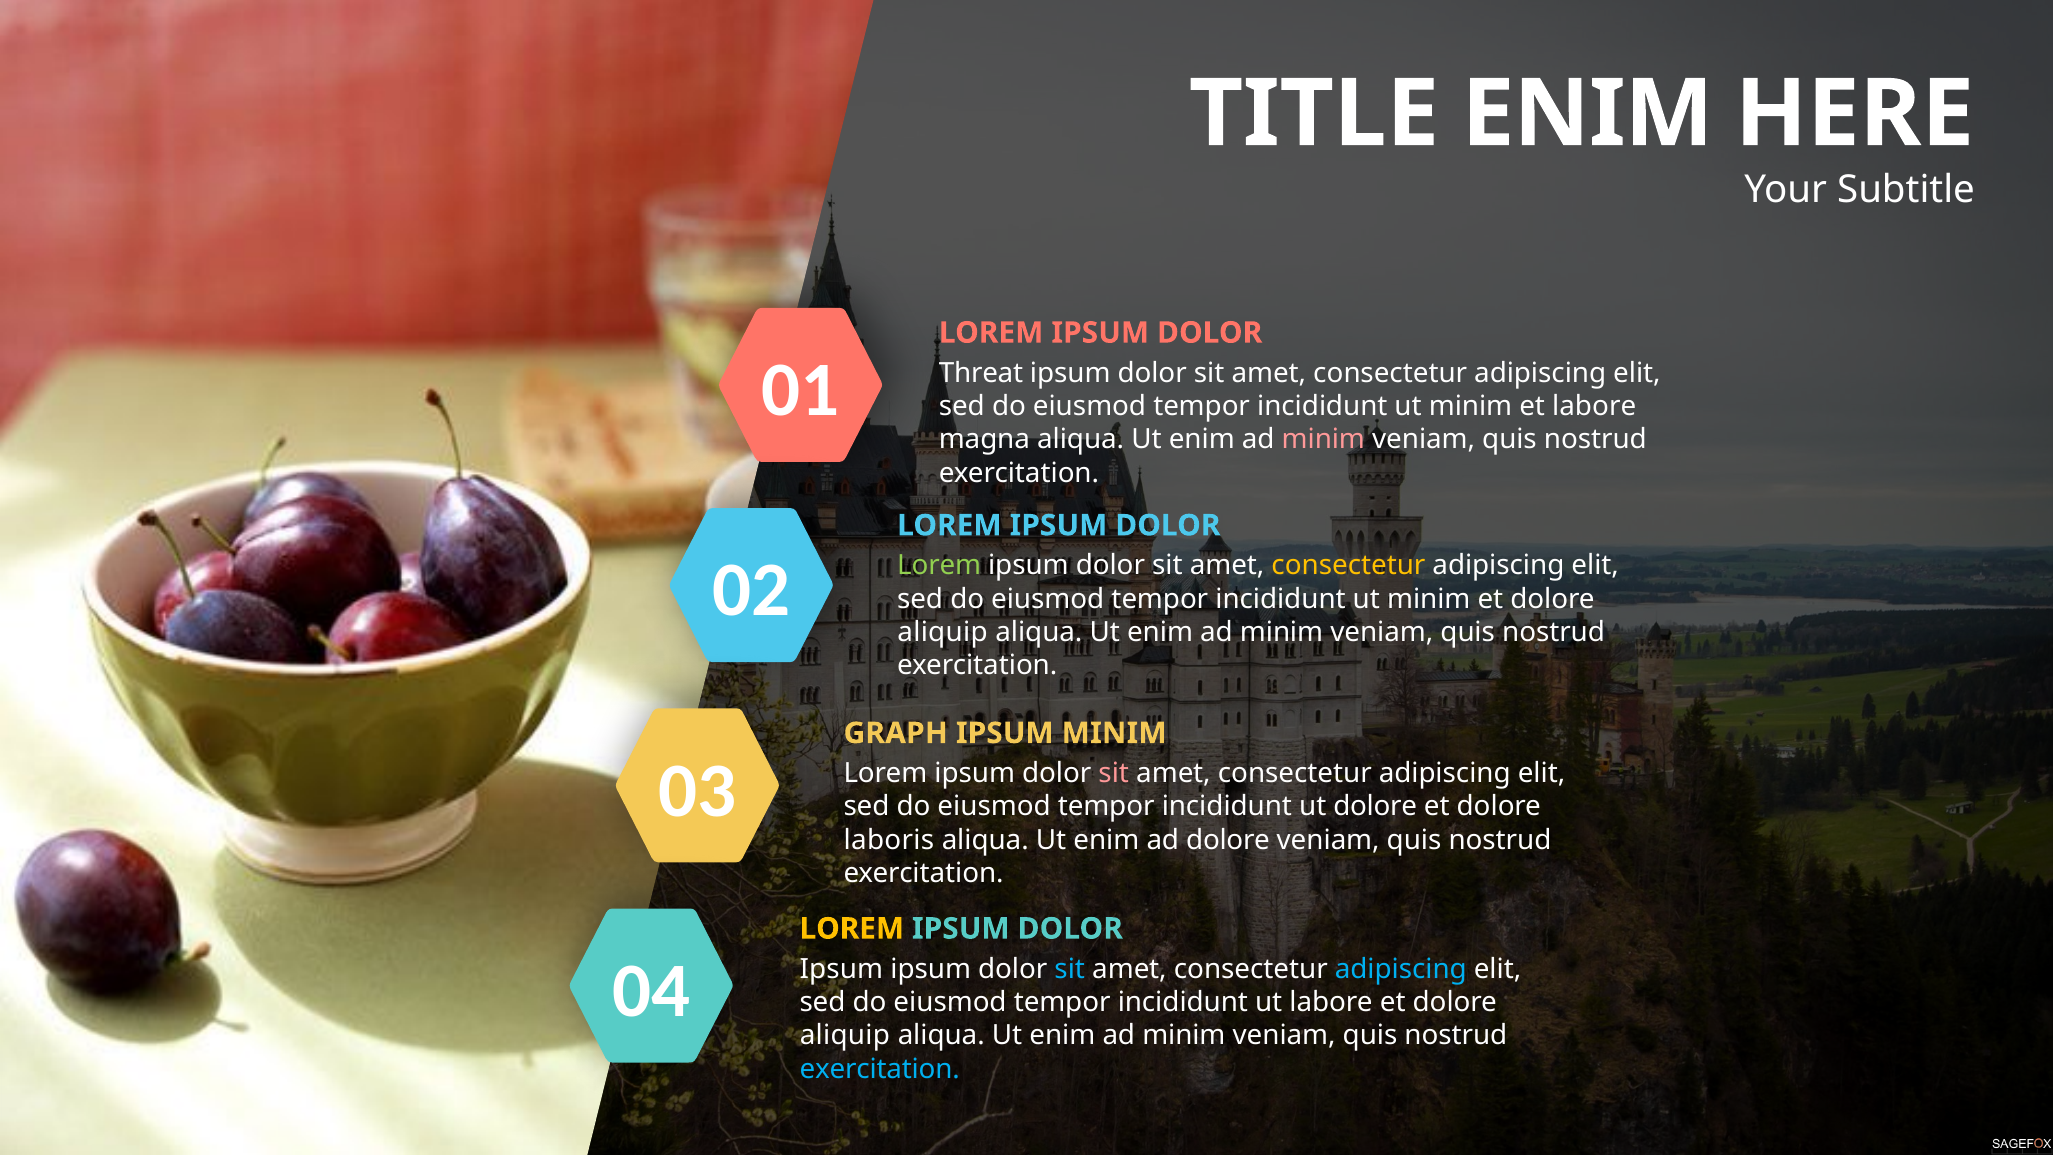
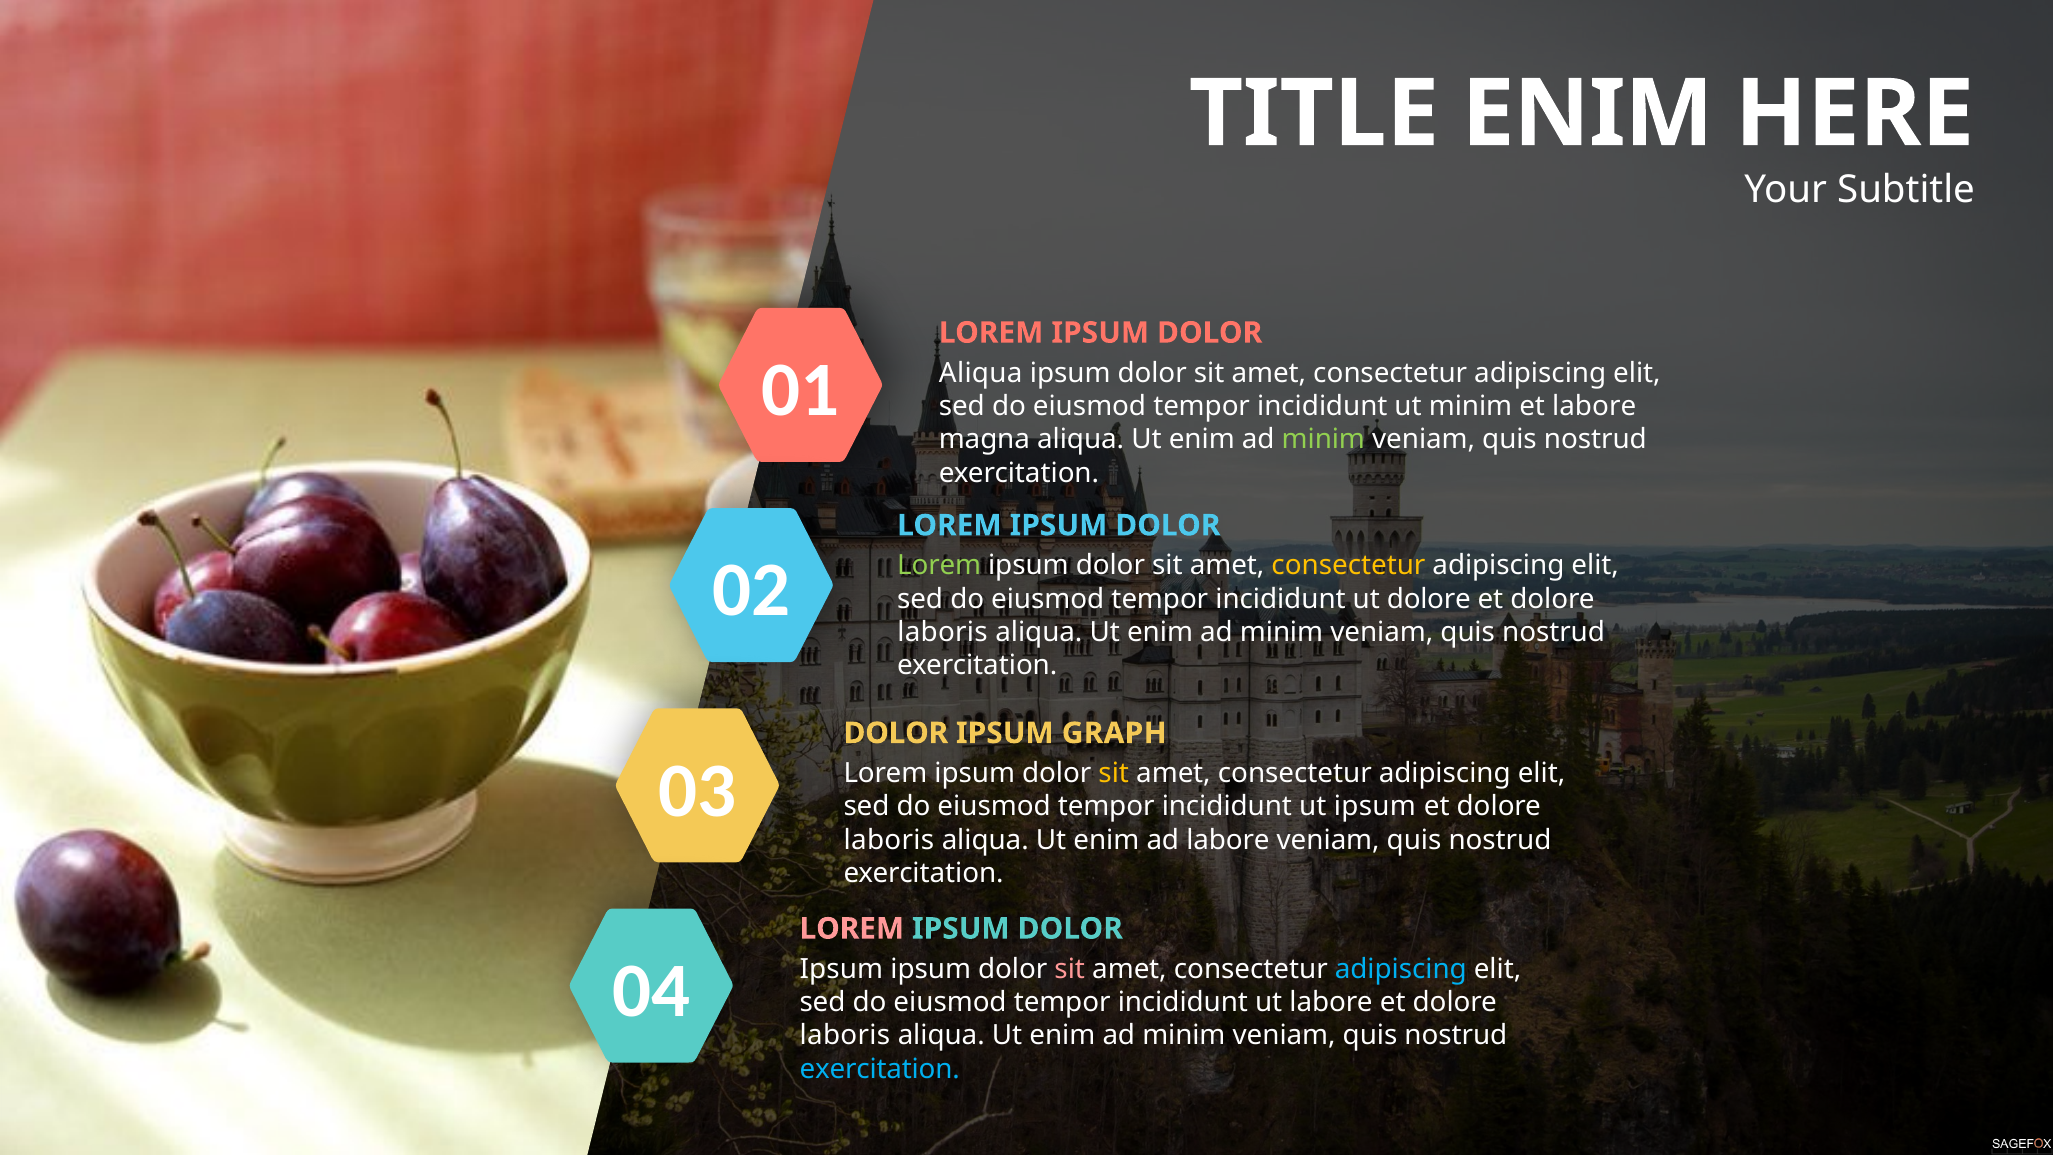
Threat: Threat -> Aliqua (981, 373)
minim colour: pink -> light green (1323, 440)
minim: minim -> dolore (1429, 599)
aliquip: aliquip -> laboris (943, 632)
GRAPH: GRAPH -> DOLOR (896, 733)
IPSUM MINIM: MINIM -> GRAPH (1114, 733)
sit colour: pink -> yellow (1114, 773)
ut dolore: dolore -> ipsum (1375, 807)
ad dolore: dolore -> labore (1228, 840)
LOREM colour: yellow -> pink (852, 929)
sit colour: light blue -> pink (1070, 969)
aliquip: aliquip -> laboris (845, 1035)
